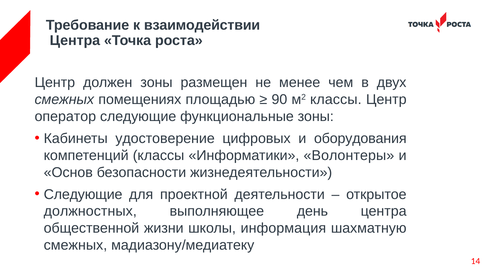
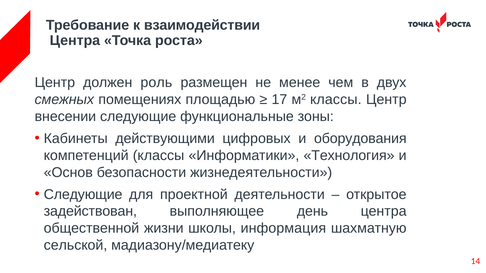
должен зоны: зоны -> роль (156, 83)
90: 90 -> 17 (279, 100)
оператор: оператор -> внесении (65, 117)
удостоверение: удостоверение -> действующими (165, 139)
Волонтеры: Волонтеры -> Технология (349, 156)
должностных: должностных -> задействован (90, 212)
смежных: смежных -> сельской (75, 246)
